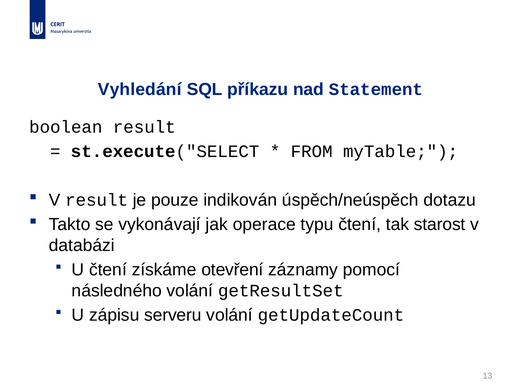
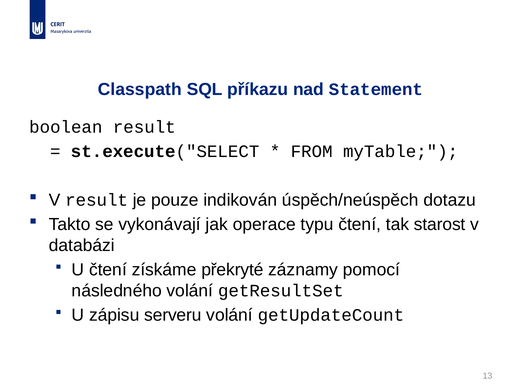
Vyhledání: Vyhledání -> Classpath (140, 90)
otevření: otevření -> překryté (232, 270)
